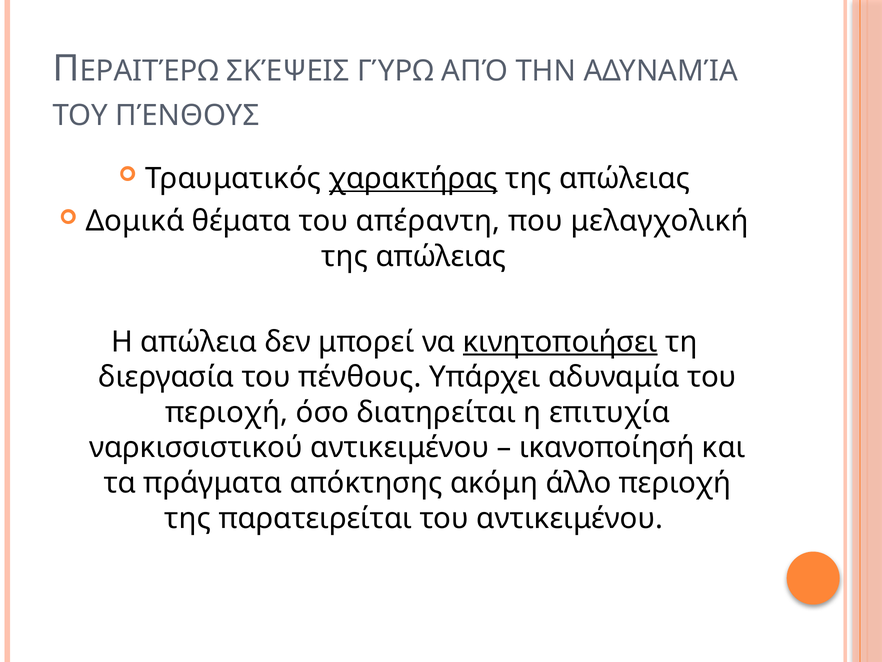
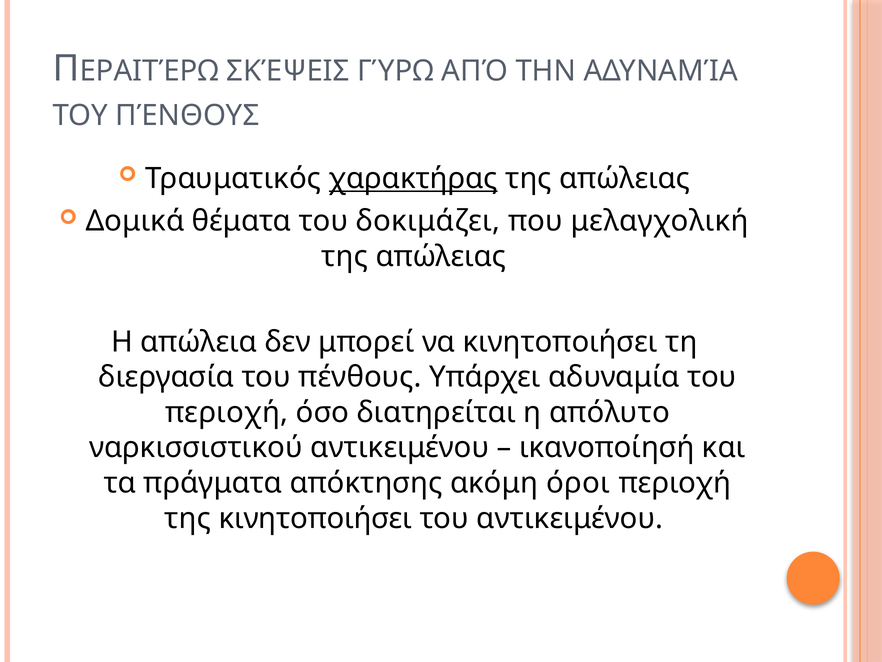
απέραντη: απέραντη -> δοκιμάζει (428, 221)
κινητοποιήσει underline: present -> none (560, 342)
επιτυχία: επιτυχία -> απόλυτο (609, 412)
άλλο: άλλο -> όροι (578, 483)
της παρατειρείται: παρατειρείται -> κινητοποιήσει (315, 518)
